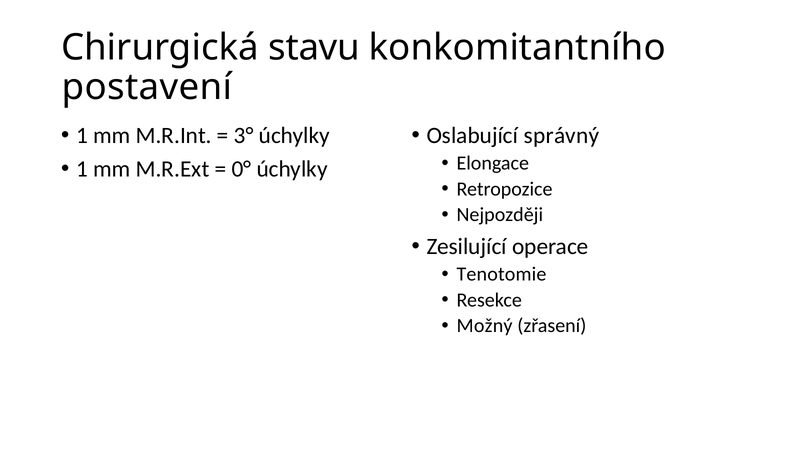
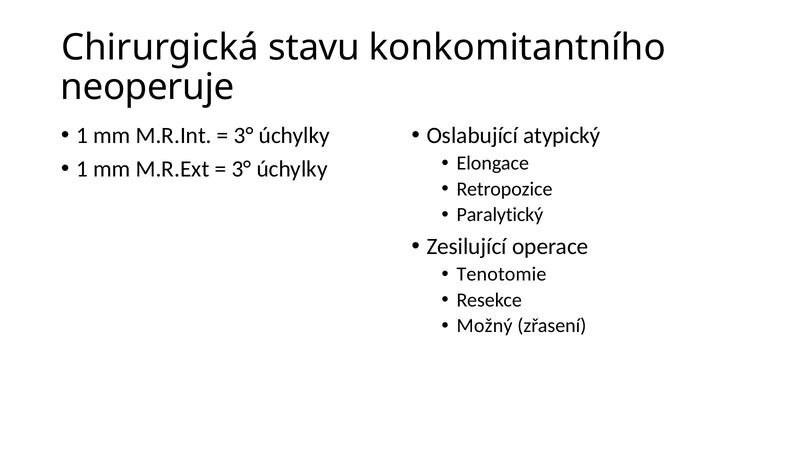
postavení: postavení -> neoperuje (147, 87)
správný: správný -> atypický (562, 135)
0°: 0° -> 3° (242, 169)
Nejpozději: Nejpozději -> Paralytický (500, 215)
